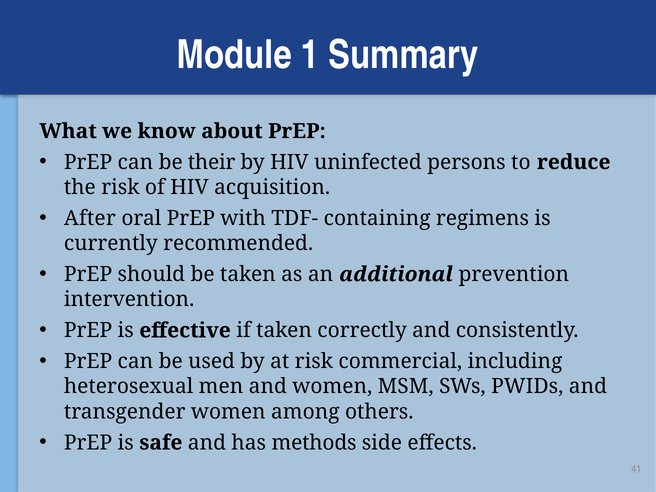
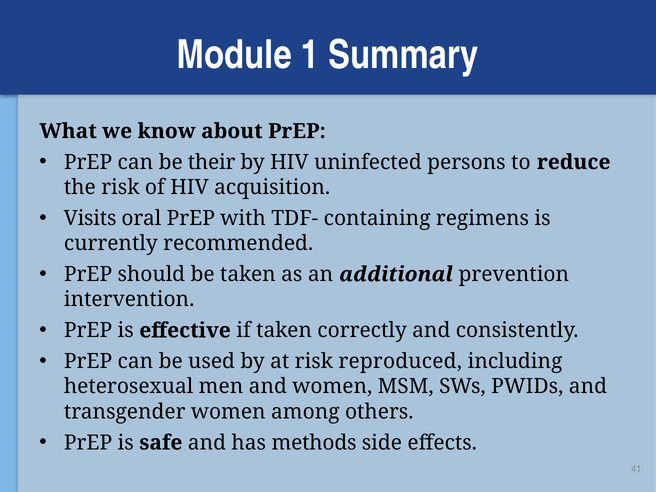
After: After -> Visits (90, 218)
commercial: commercial -> reproduced (400, 361)
